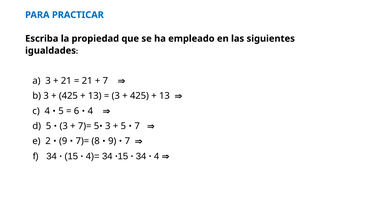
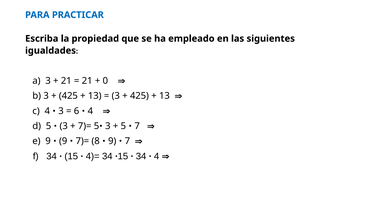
7: 7 -> 0 (105, 81)
5: 5 -> 3 (61, 111)
e 2: 2 -> 9 (48, 141)
